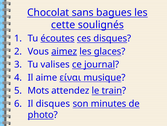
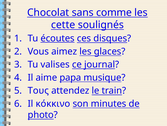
bagues: bagues -> comme (114, 12)
aimez underline: present -> none (64, 51)
είναι: είναι -> papa (70, 77)
Mots: Mots -> Τους (38, 90)
Il disques: disques -> κόκκινο (53, 103)
